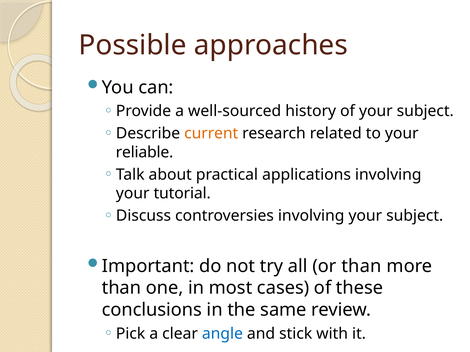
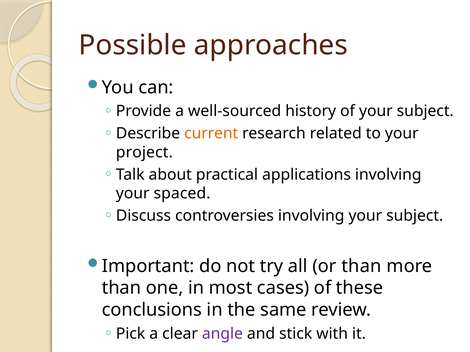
reliable: reliable -> project (144, 152)
tutorial: tutorial -> spaced (182, 194)
angle colour: blue -> purple (222, 334)
